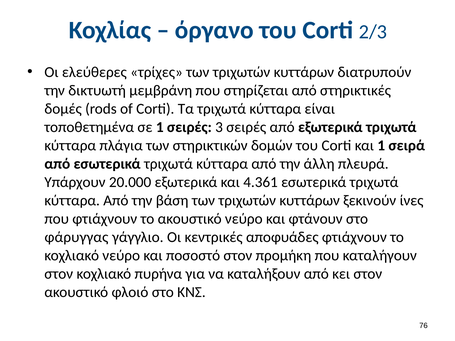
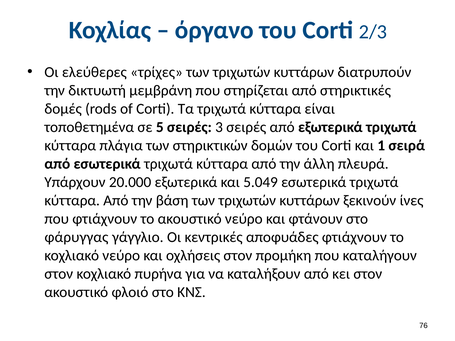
σε 1: 1 -> 5 (160, 127)
4.361: 4.361 -> 5.049 (261, 182)
ποσοστό: ποσοστό -> οχλήσεις (193, 256)
